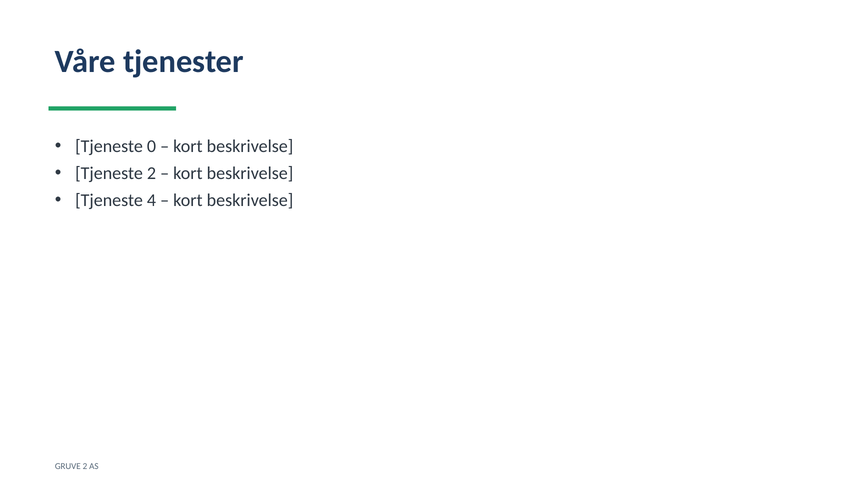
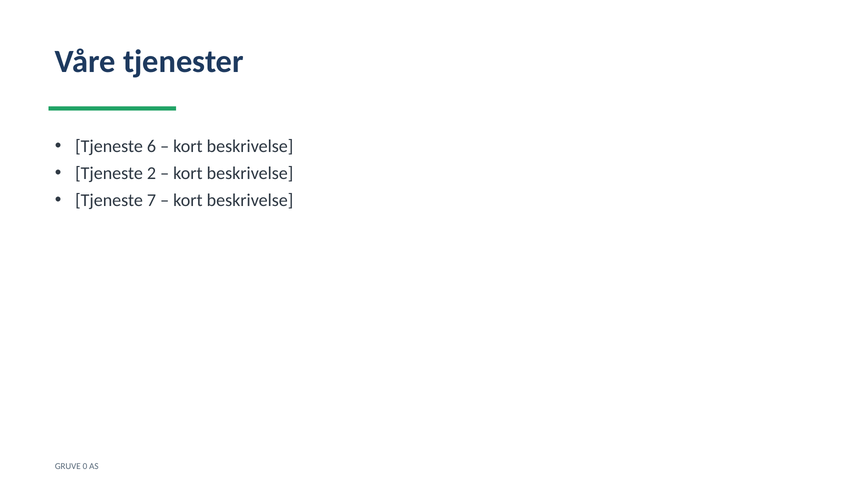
0: 0 -> 6 (151, 146)
4: 4 -> 7 (151, 200)
GRUVE 2: 2 -> 0 (85, 466)
